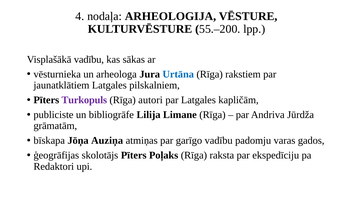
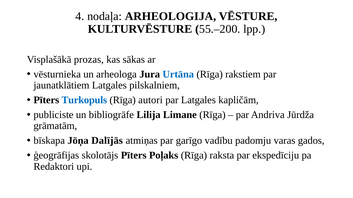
Visplašākā vadību: vadību -> prozas (89, 60)
Turkopuls colour: purple -> blue (84, 100)
Auziņa: Auziņa -> Dalījās (107, 141)
